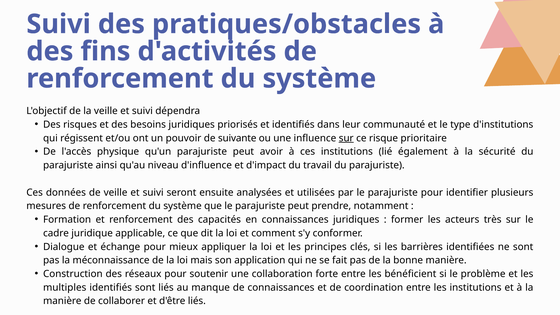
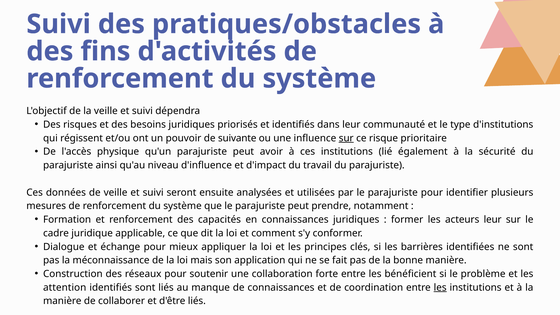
acteurs très: très -> leur (493, 220)
multiples: multiples -> attention (65, 287)
les underline: none -> present (440, 287)
